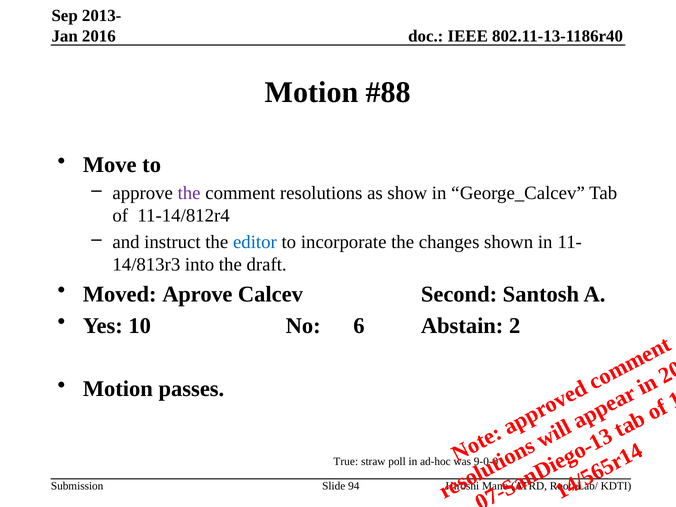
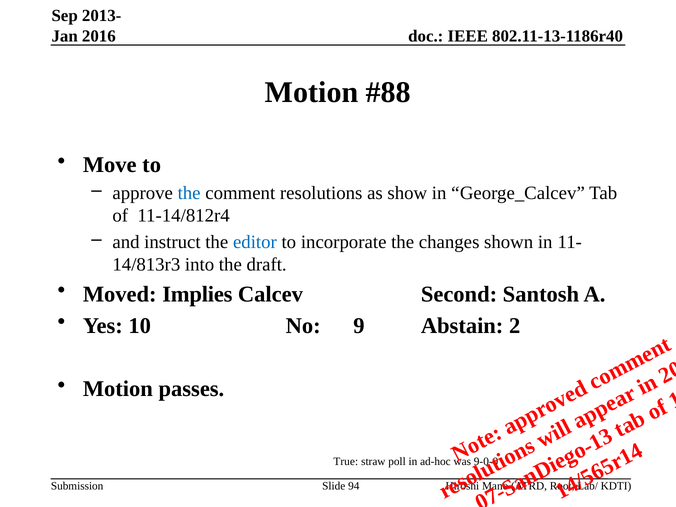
the colour: purple -> blue (189, 193)
Aprove: Aprove -> Implies (197, 294)
No 6: 6 -> 9 (359, 326)
